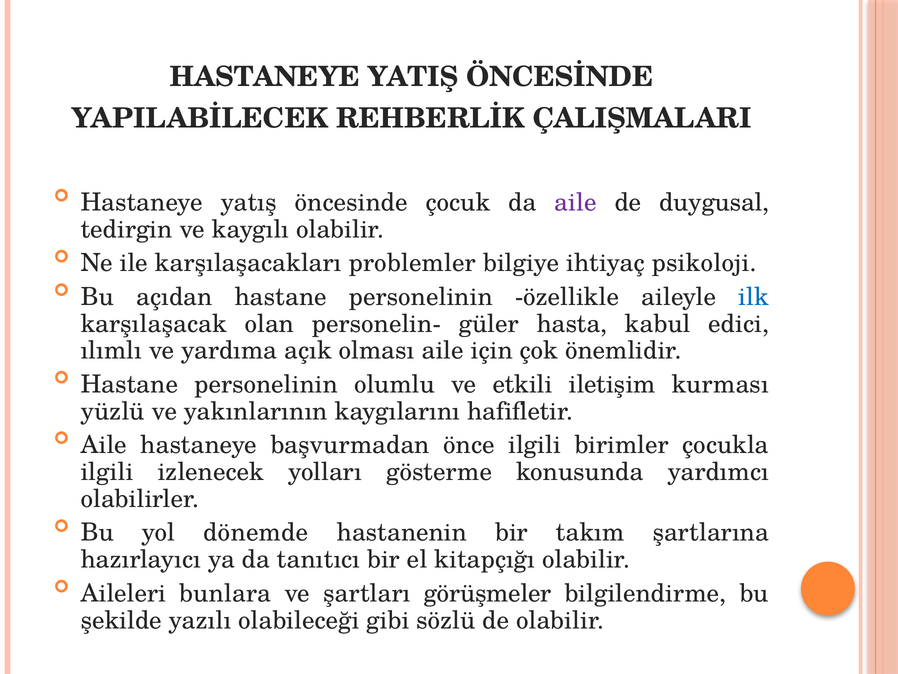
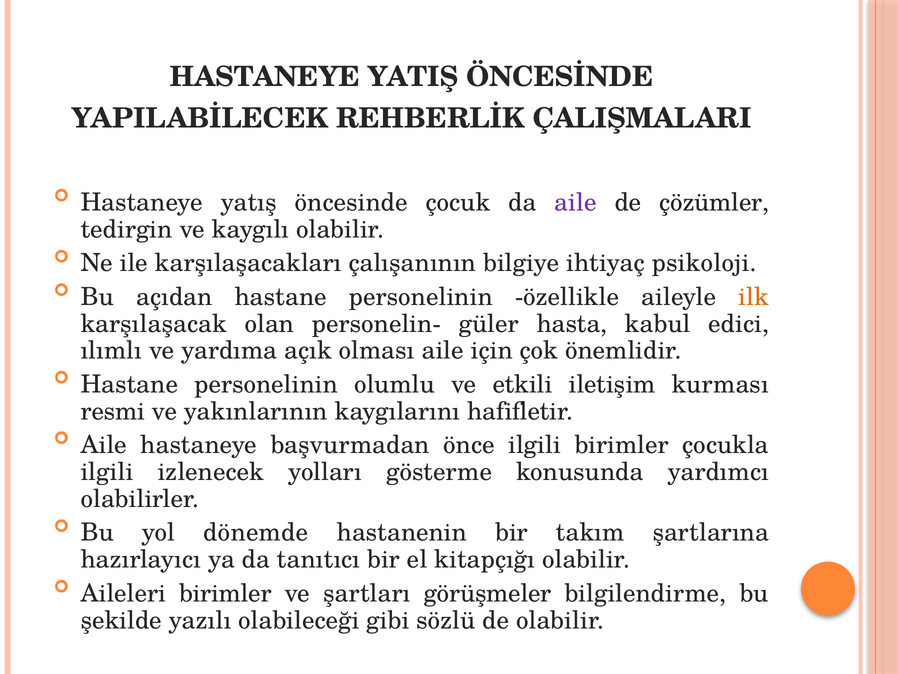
duygusal: duygusal -> çözümler (714, 202)
problemler: problemler -> çalışanının (412, 263)
ilk colour: blue -> orange (754, 297)
yüzlü: yüzlü -> resmi (113, 411)
Aileleri bunlara: bunlara -> birimler (225, 593)
